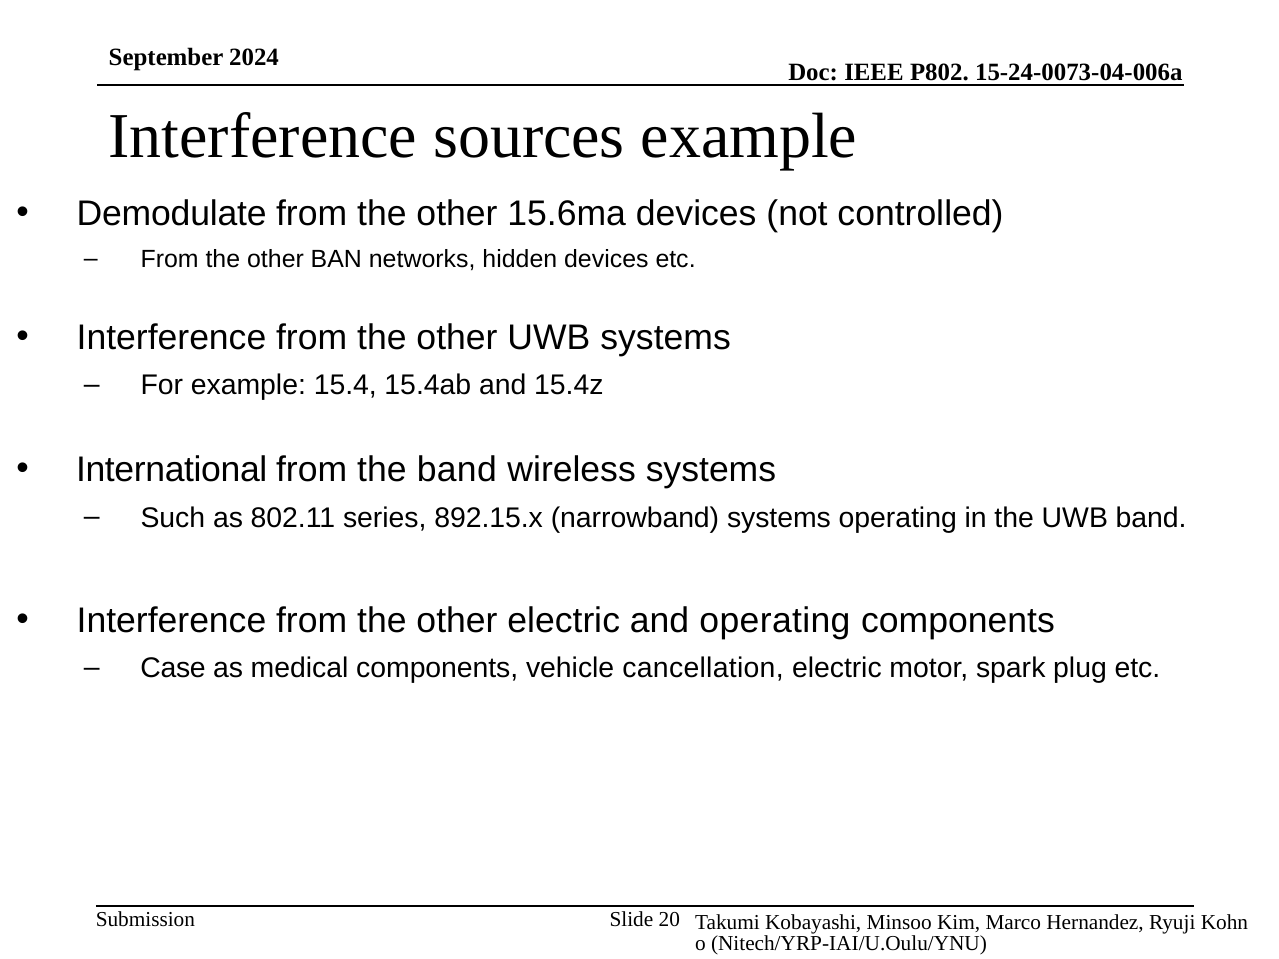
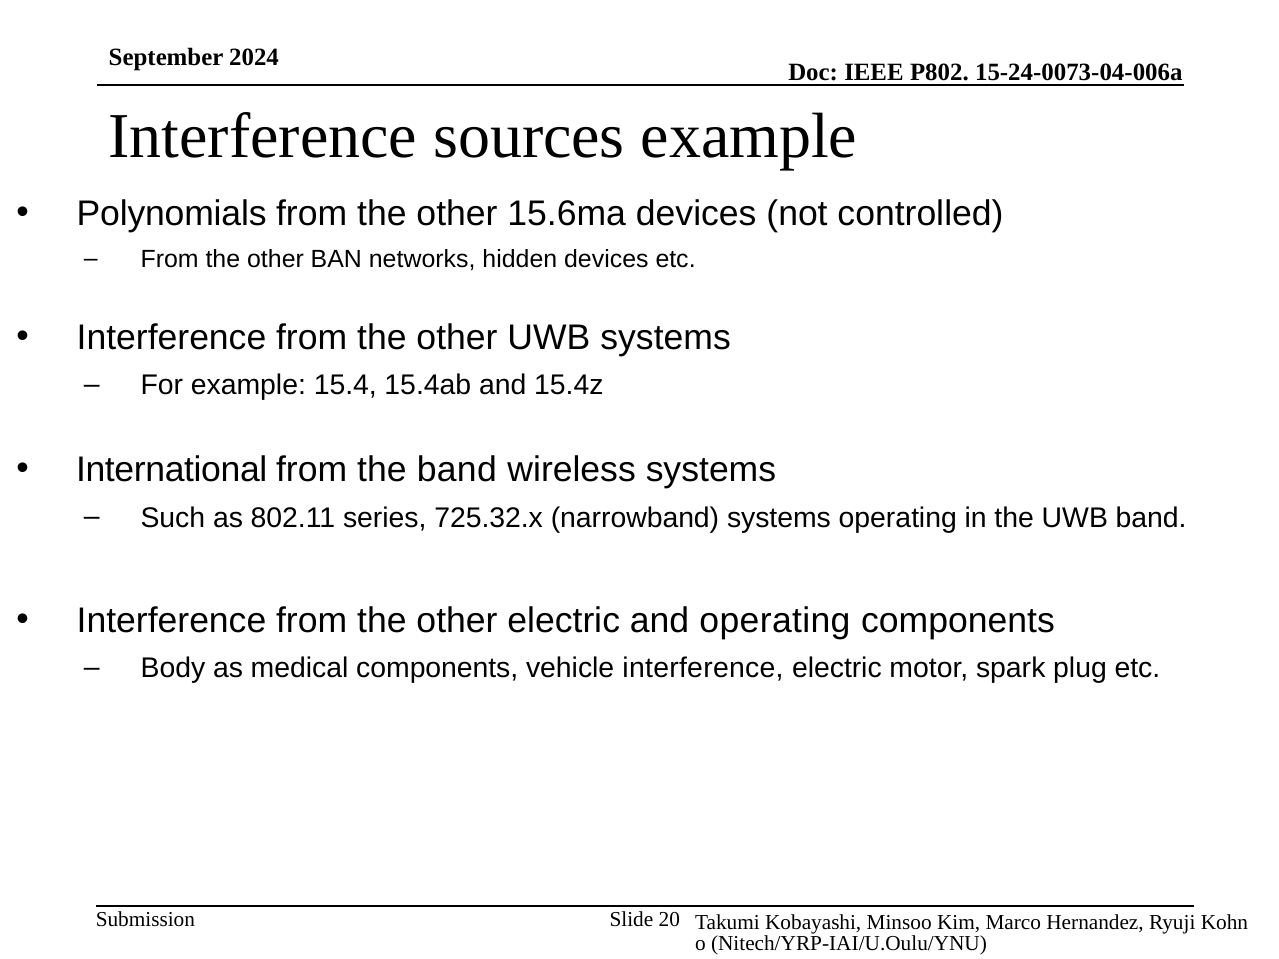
Demodulate: Demodulate -> Polynomials (172, 214)
892.15.x: 892.15.x -> 725.32.x (489, 518)
Case: Case -> Body (173, 669)
vehicle cancellation: cancellation -> interference (703, 669)
